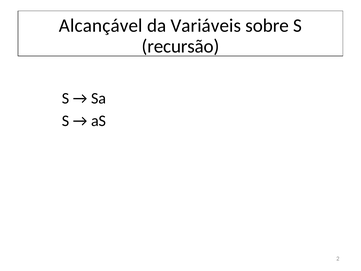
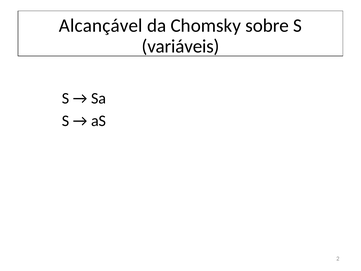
Variáveis: Variáveis -> Chomsky (206, 26)
recursão: recursão -> variáveis (181, 46)
